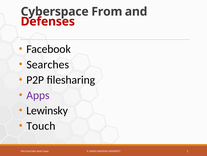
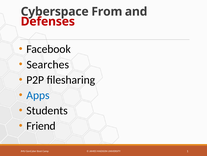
Apps colour: purple -> blue (38, 95)
Lewinsky: Lewinsky -> Students (47, 110)
Touch: Touch -> Friend (41, 125)
